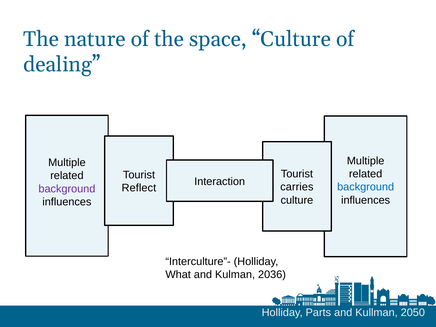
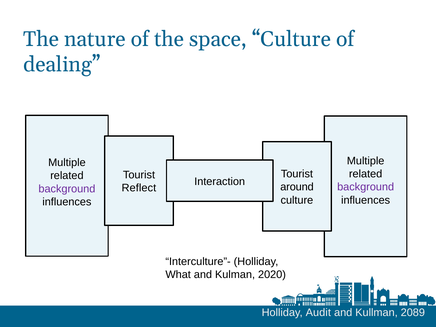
carries: carries -> around (297, 187)
background colour: blue -> purple (366, 187)
2036: 2036 -> 2020 (272, 275)
Parts: Parts -> Audit (318, 313)
2050: 2050 -> 2089 (413, 313)
